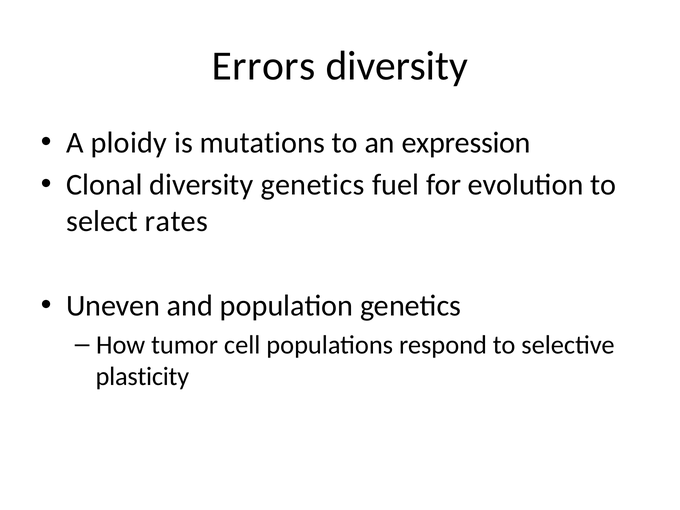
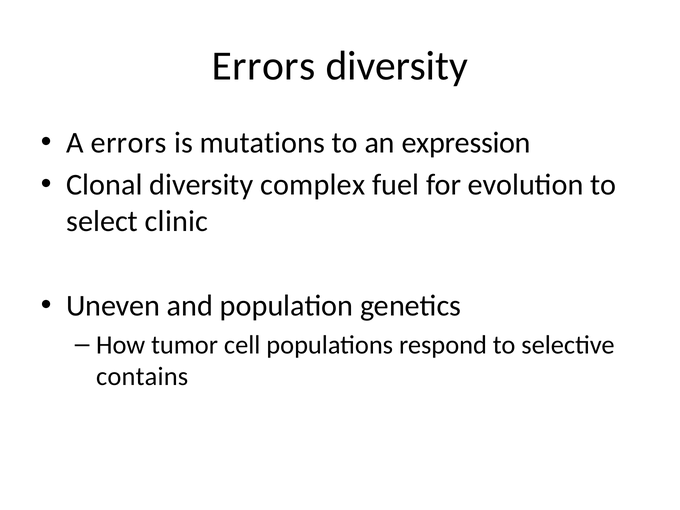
A ploidy: ploidy -> errors (129, 143)
diversity genetics: genetics -> complex (313, 185)
rates: rates -> clinic (177, 221)
plasticity: plasticity -> contains (142, 377)
